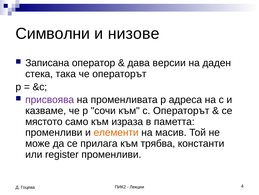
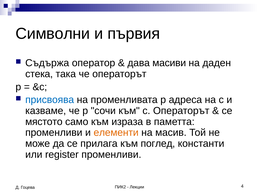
низове: низове -> първия (134, 33)
Записана: Записана -> Съдържа (47, 63)
версии: версии -> масиви (169, 63)
присвоява colour: purple -> blue (50, 99)
трябва: трябва -> поглед (158, 143)
